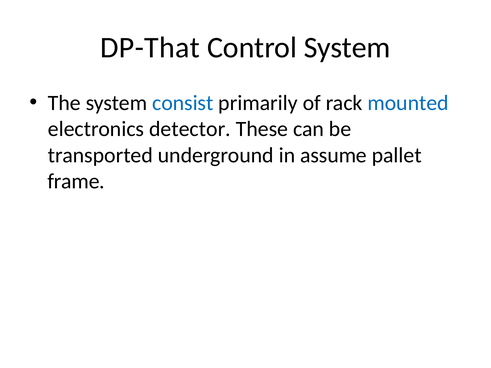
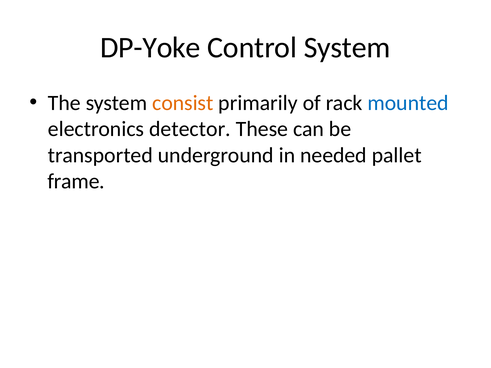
DP-That: DP-That -> DP-Yoke (150, 48)
consist colour: blue -> orange (183, 103)
assume: assume -> needed (333, 155)
